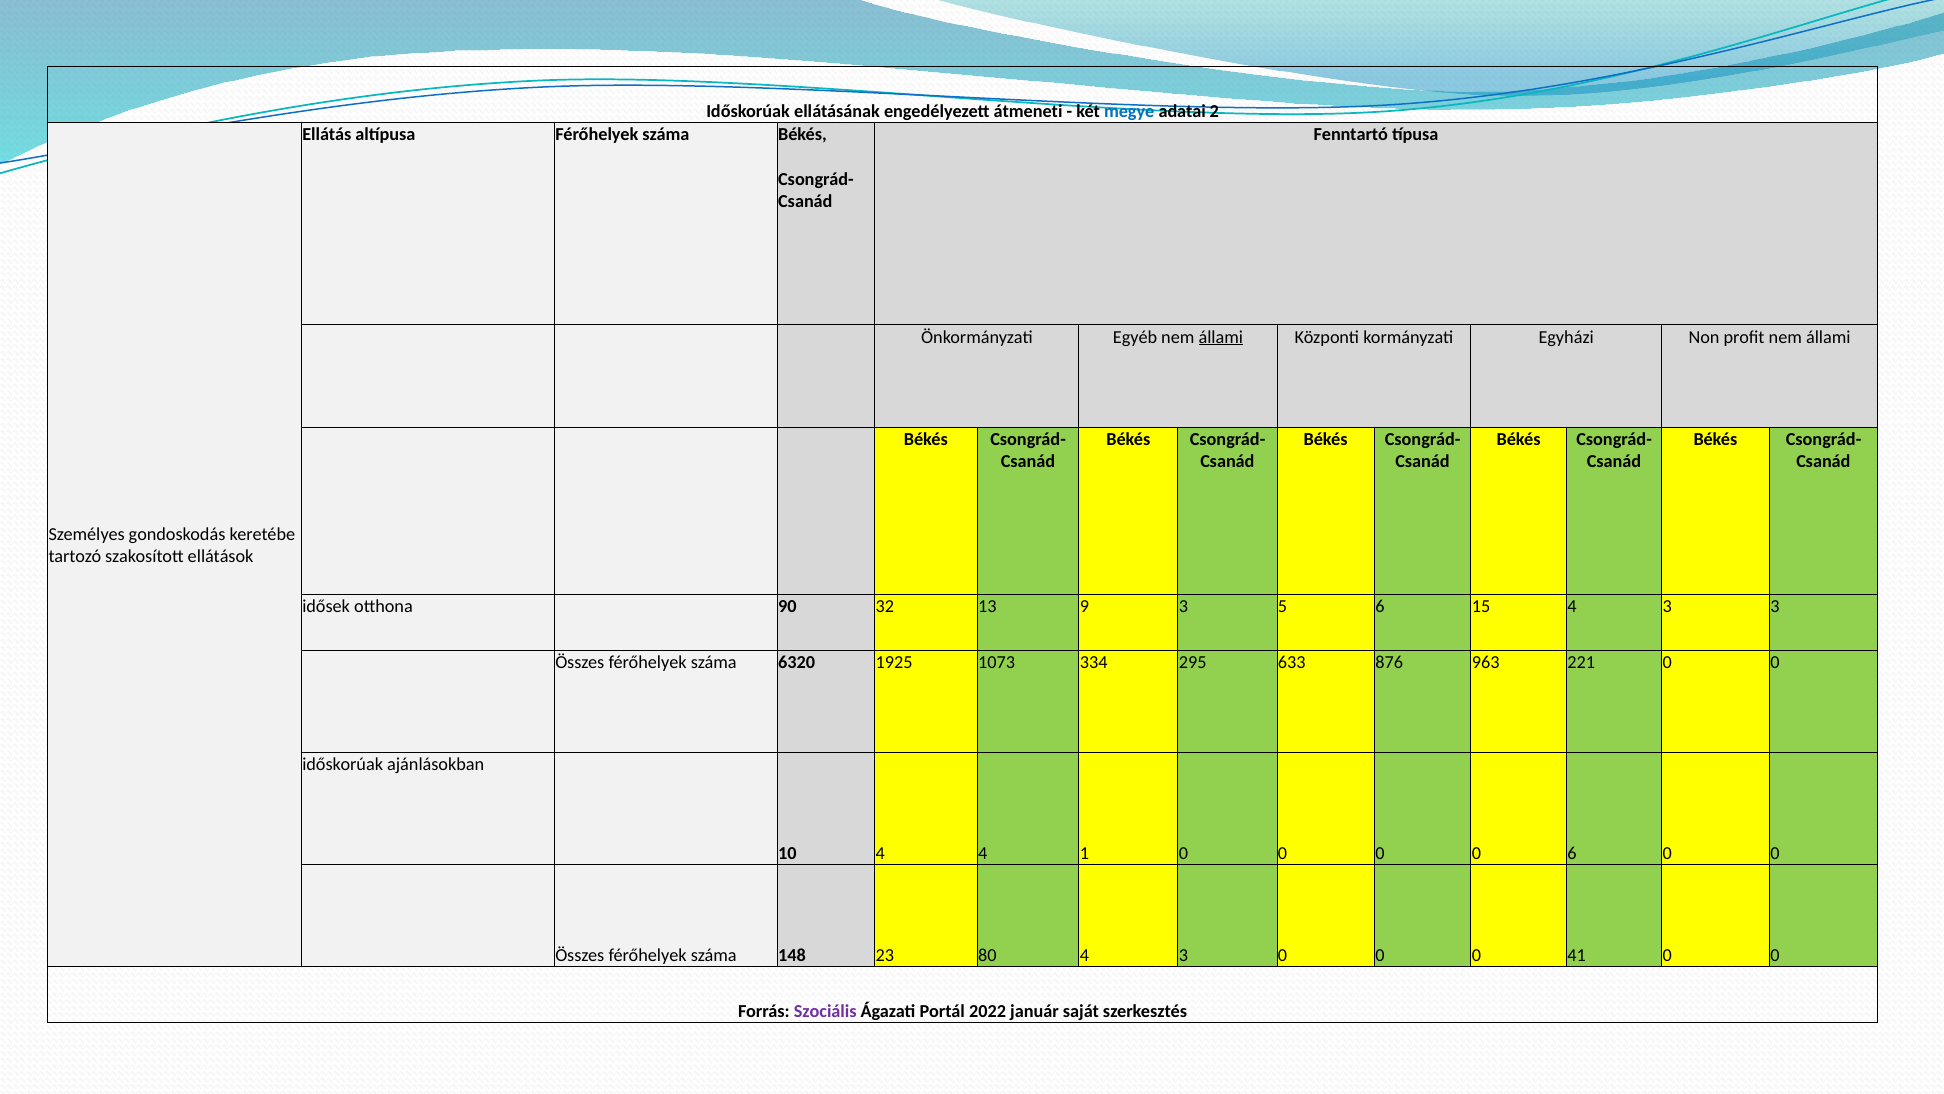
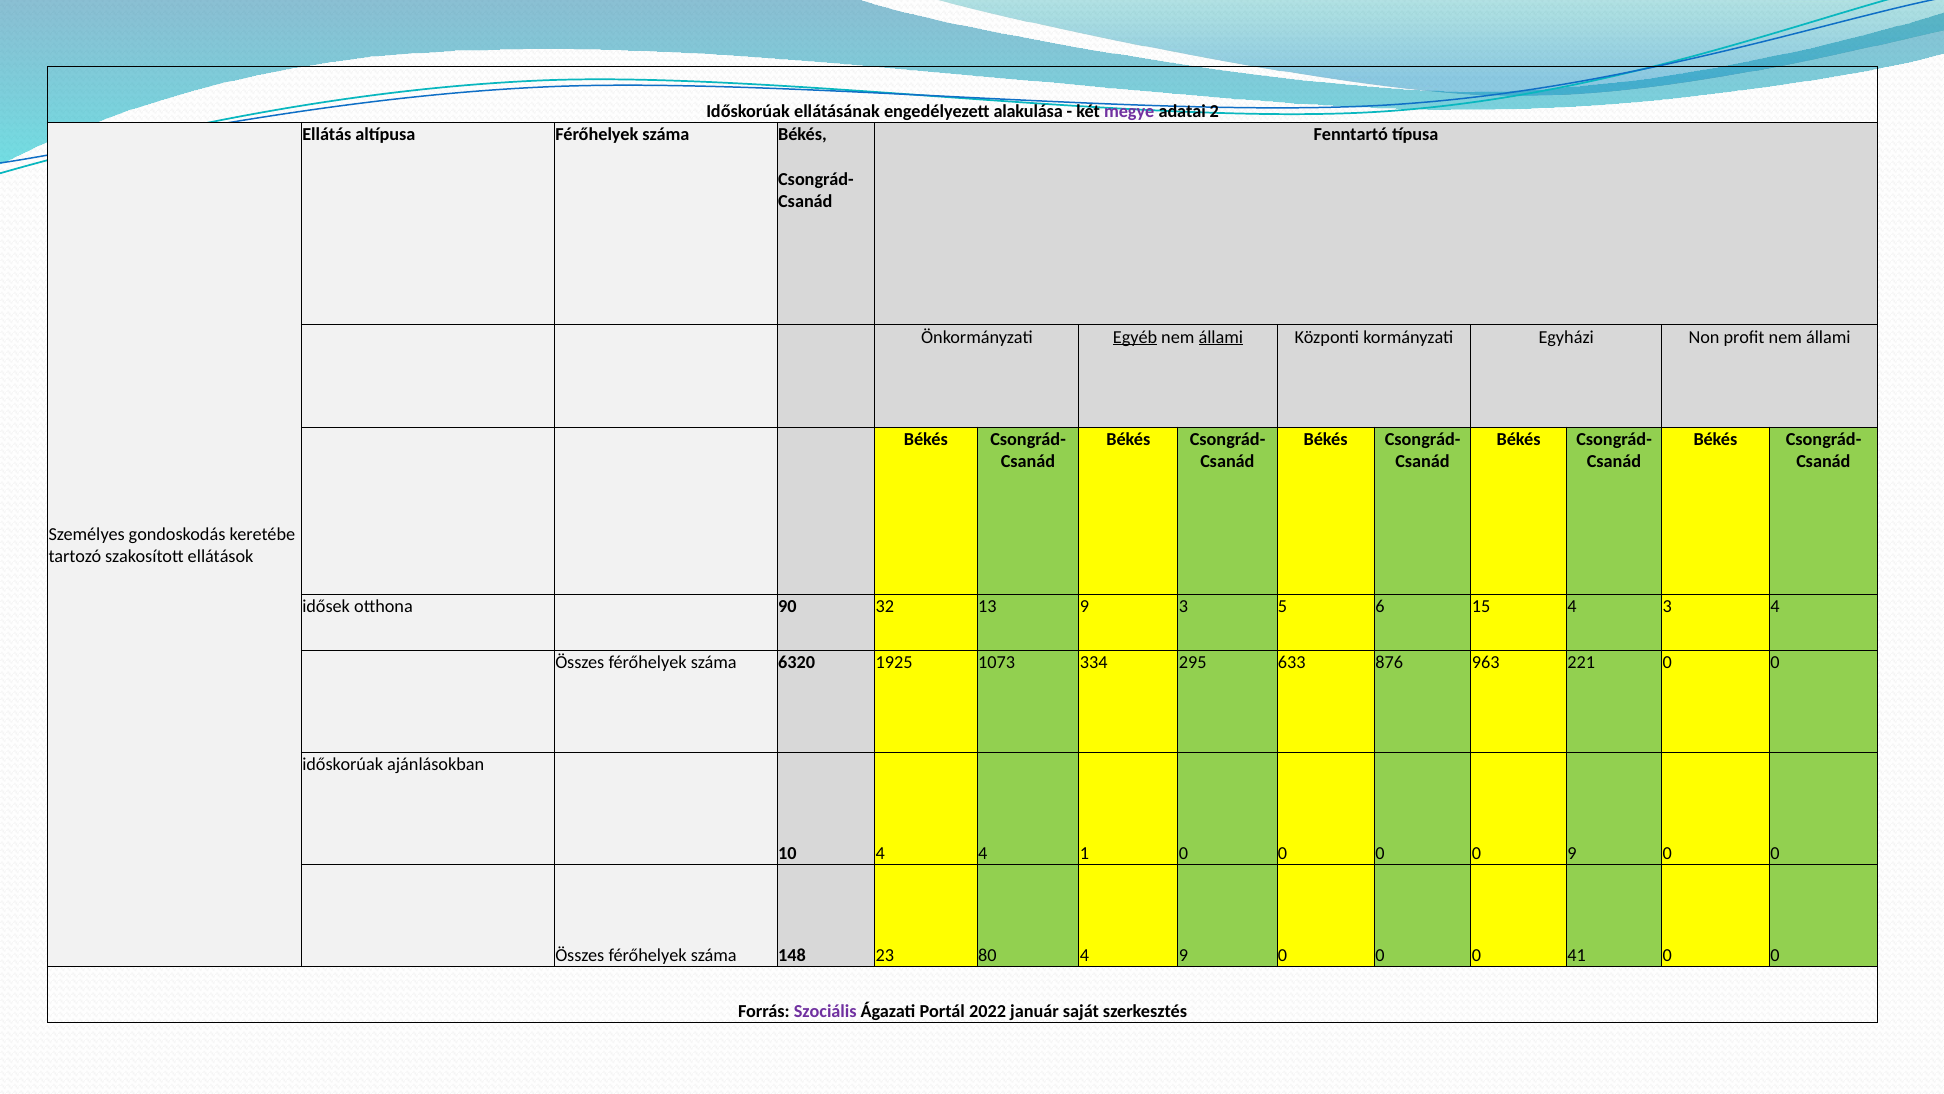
átmeneti: átmeneti -> alakulása (1028, 111)
megye colour: blue -> purple (1129, 111)
Egyéb underline: none -> present (1135, 337)
3 3: 3 -> 4 (1775, 607)
0 6: 6 -> 9 (1572, 853)
80 4 3: 3 -> 9 (1184, 955)
